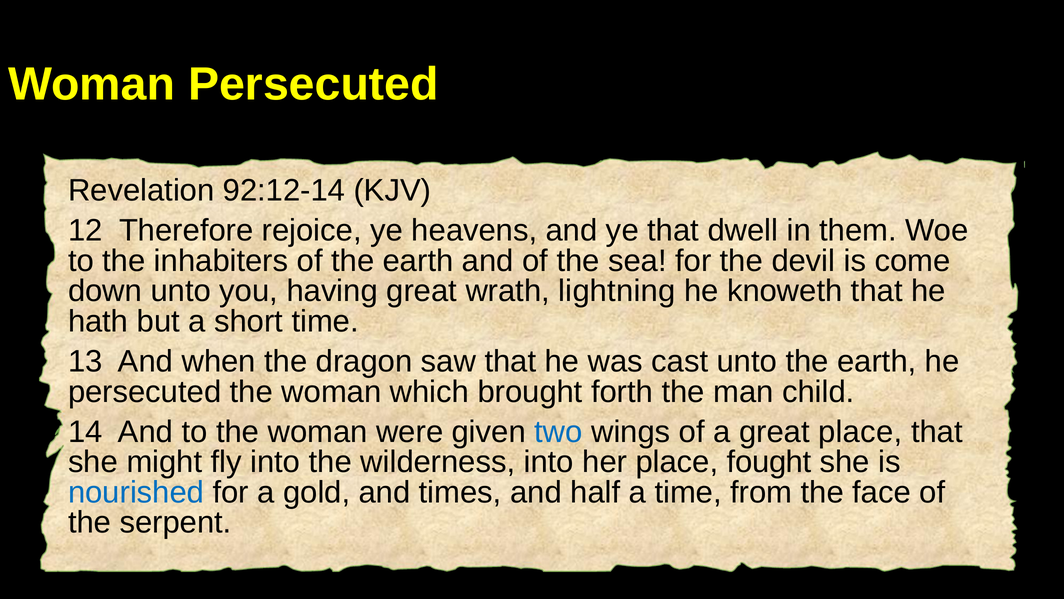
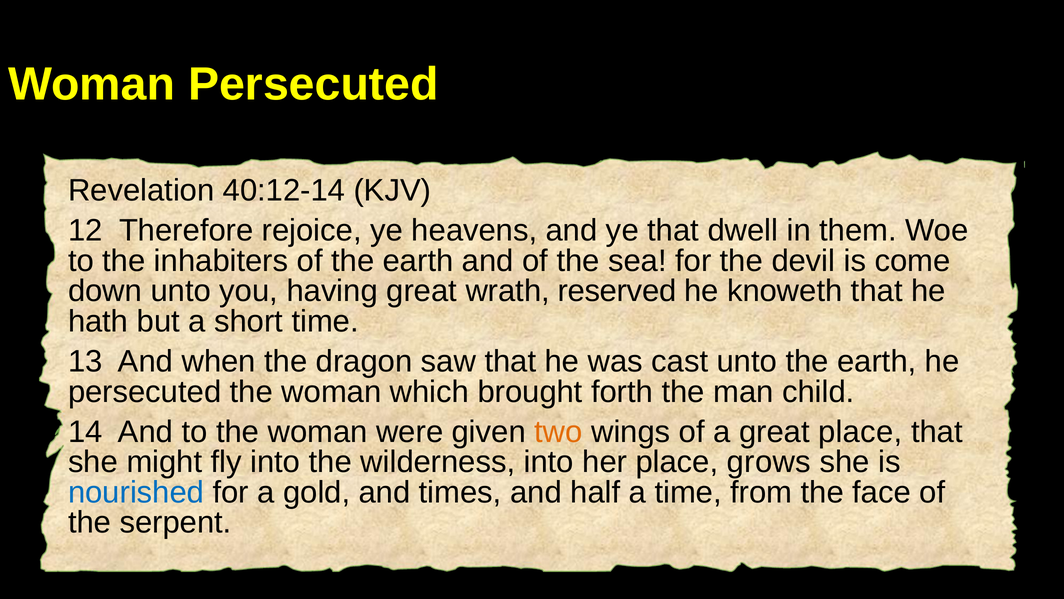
92:12-14: 92:12-14 -> 40:12-14 (284, 190)
lightning: lightning -> reserved (617, 291)
two colour: blue -> orange (559, 432)
fought: fought -> grows (769, 462)
